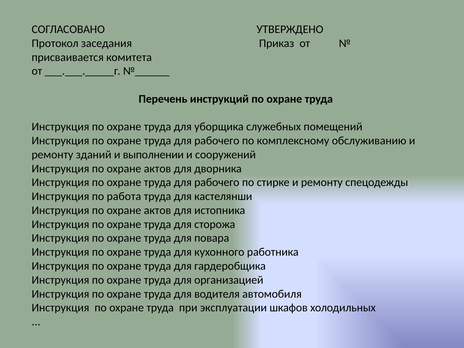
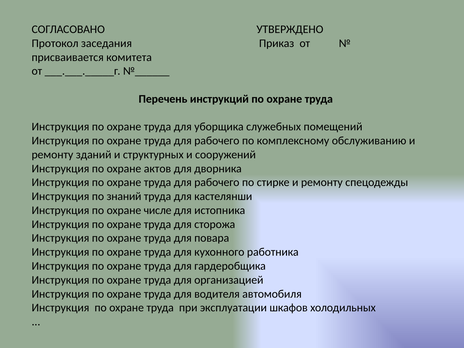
выполнении: выполнении -> структурных (153, 155)
работа: работа -> знаний (124, 196)
актов: актов -> числе (158, 210)
